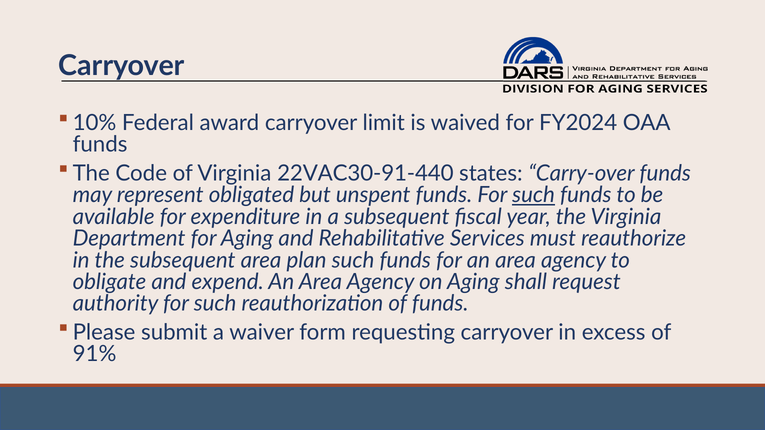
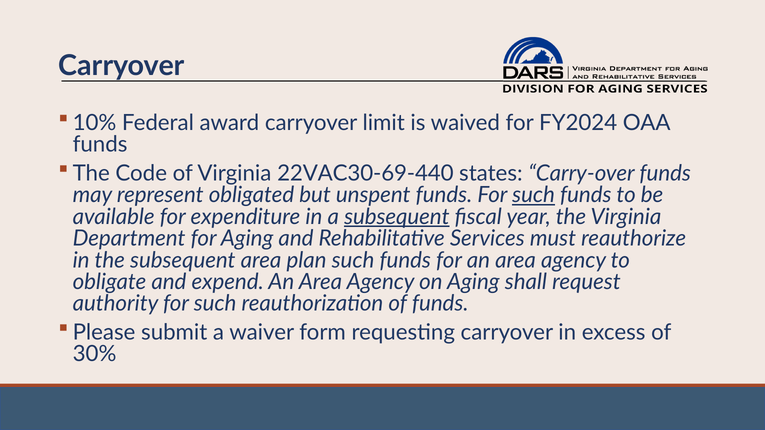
22VAC30-91-440: 22VAC30-91-440 -> 22VAC30-69-440 (365, 174)
subsequent underline: none -> present (397, 217)
91%: 91% -> 30% (95, 354)
